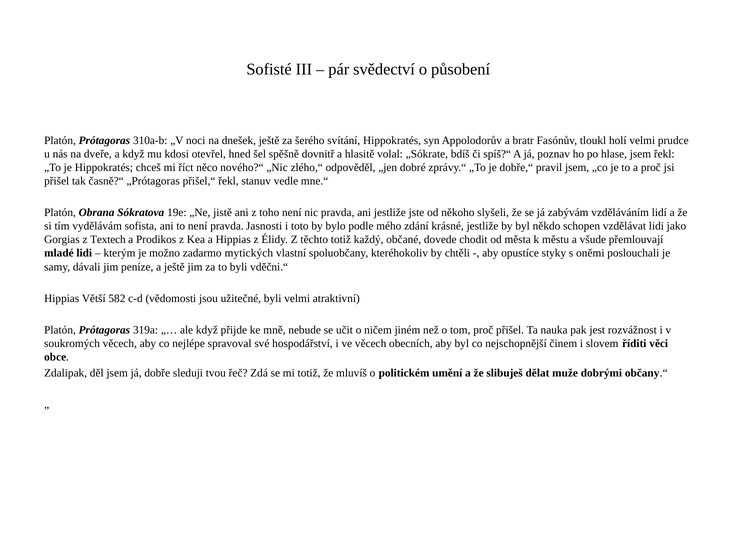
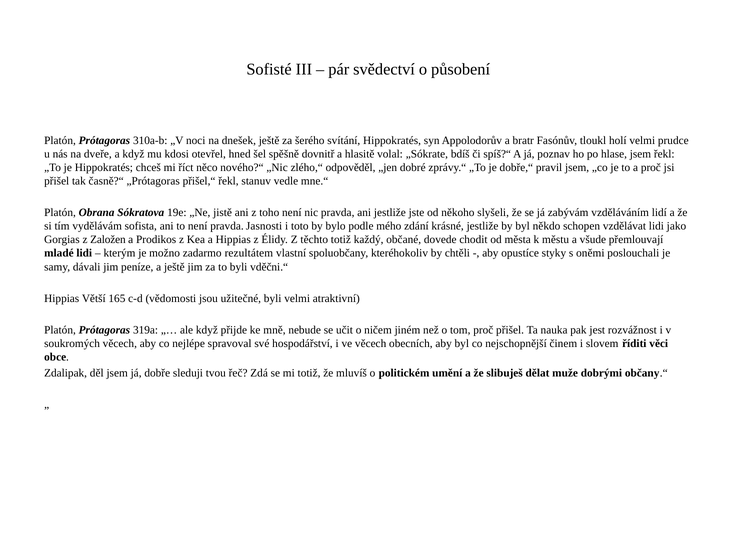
Textech: Textech -> Založen (108, 240)
mytických: mytických -> rezultátem (249, 253)
582: 582 -> 165 (117, 298)
